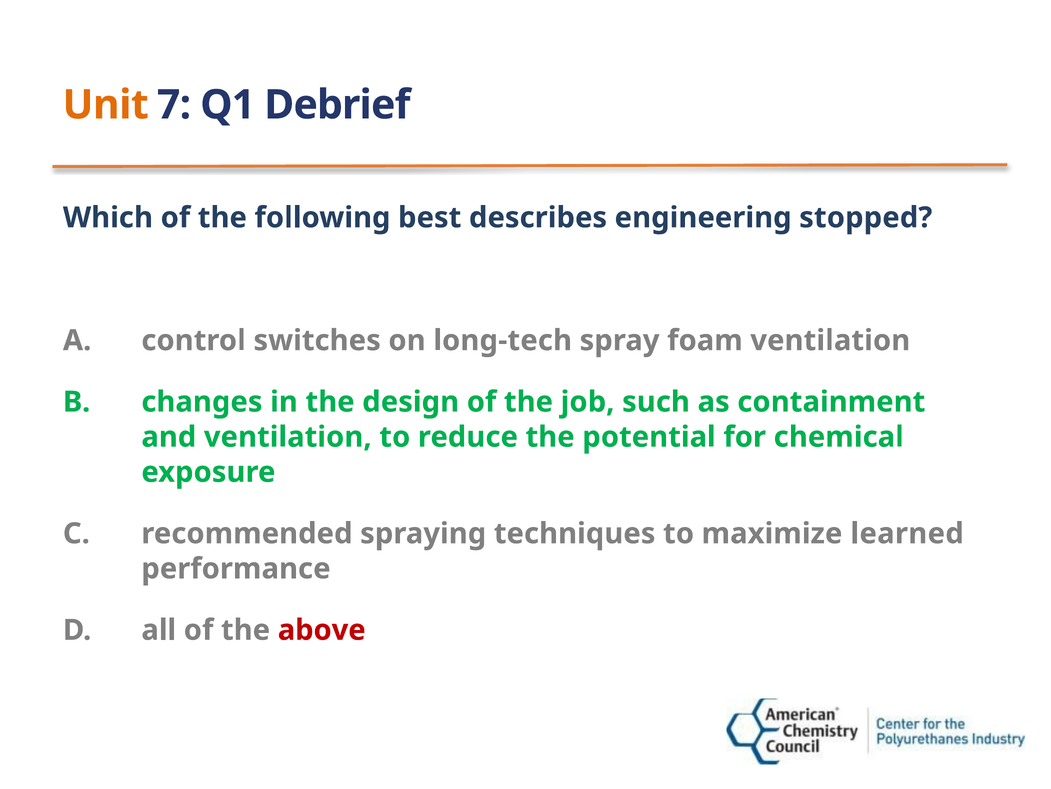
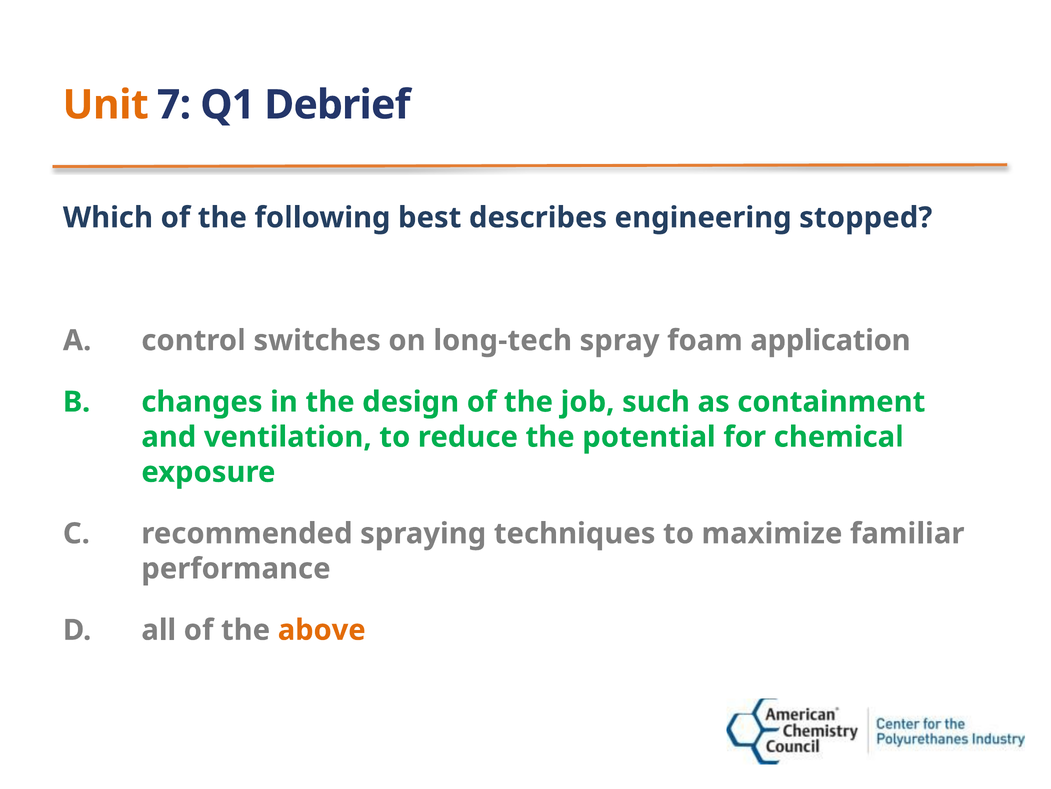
foam ventilation: ventilation -> application (830, 340)
learned: learned -> familiar (907, 533)
above colour: red -> orange (322, 630)
